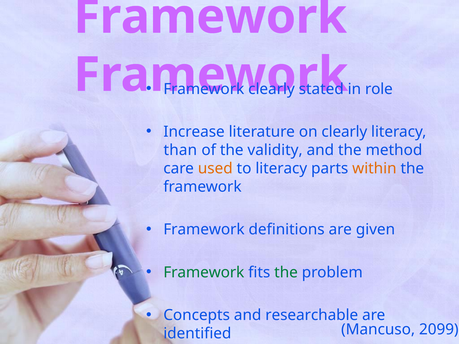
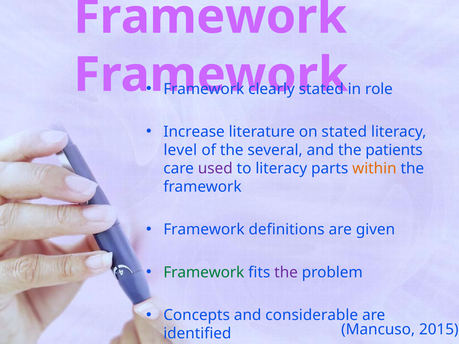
on clearly: clearly -> stated (344, 132)
than: than -> level (180, 150)
validity: validity -> several (275, 150)
method: method -> patients (394, 150)
used colour: orange -> purple (215, 169)
the colour: green -> purple (286, 273)
researchable: researchable -> considerable (312, 315)
2099: 2099 -> 2015 (439, 330)
